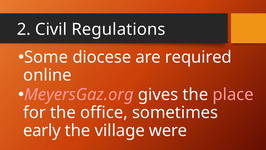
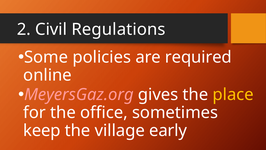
diocese: diocese -> policies (102, 57)
place colour: pink -> yellow (233, 94)
early: early -> keep (42, 130)
were: were -> early (168, 130)
